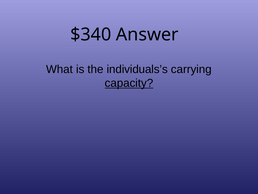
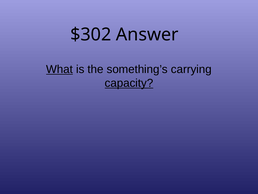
$340: $340 -> $302 (91, 35)
What underline: none -> present (60, 69)
individuals’s: individuals’s -> something’s (137, 69)
